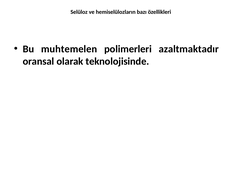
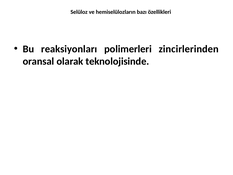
muhtemelen: muhtemelen -> reaksiyonları (69, 49)
azaltmaktadır: azaltmaktadır -> zincirlerinden (189, 49)
